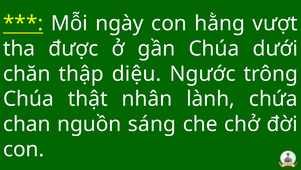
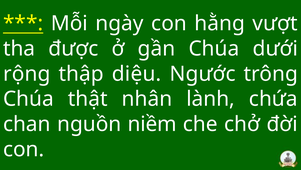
chăn: chăn -> rộng (27, 74)
sáng: sáng -> niềm (152, 124)
